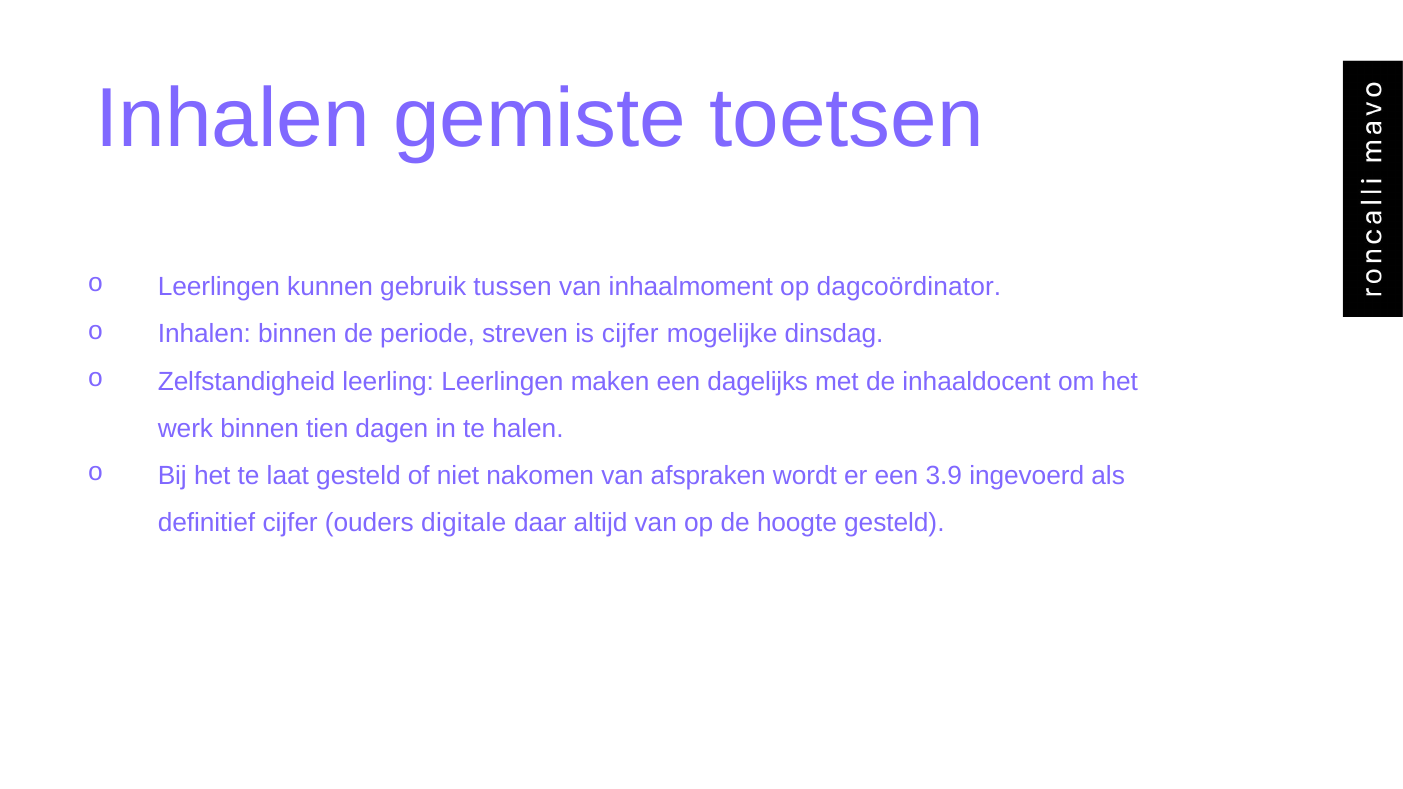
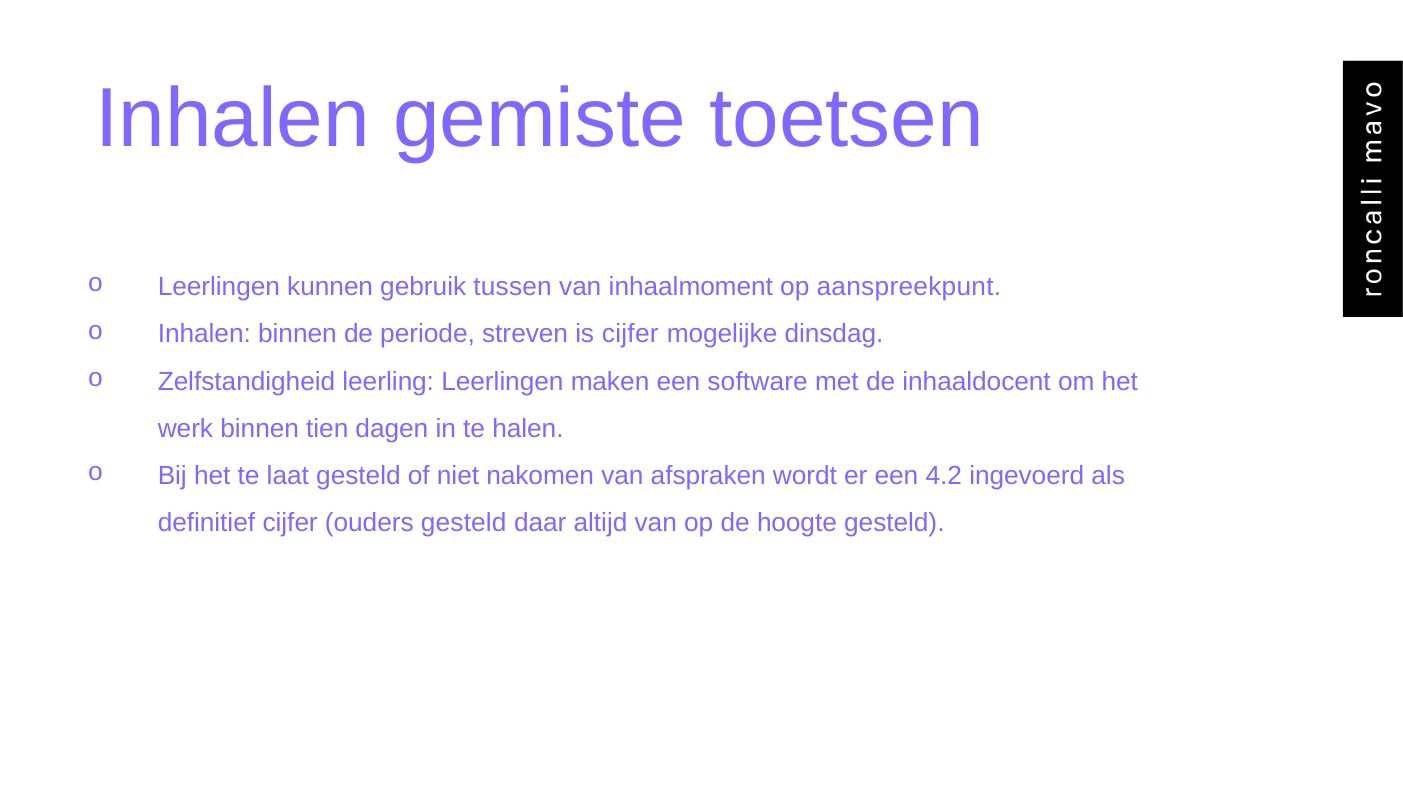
dagcoördinator: dagcoördinator -> aanspreekpunt (909, 287)
dagelijks: dagelijks -> software (758, 381)
3.9: 3.9 -> 4.2 (944, 476)
ouders digitale: digitale -> gesteld (464, 523)
